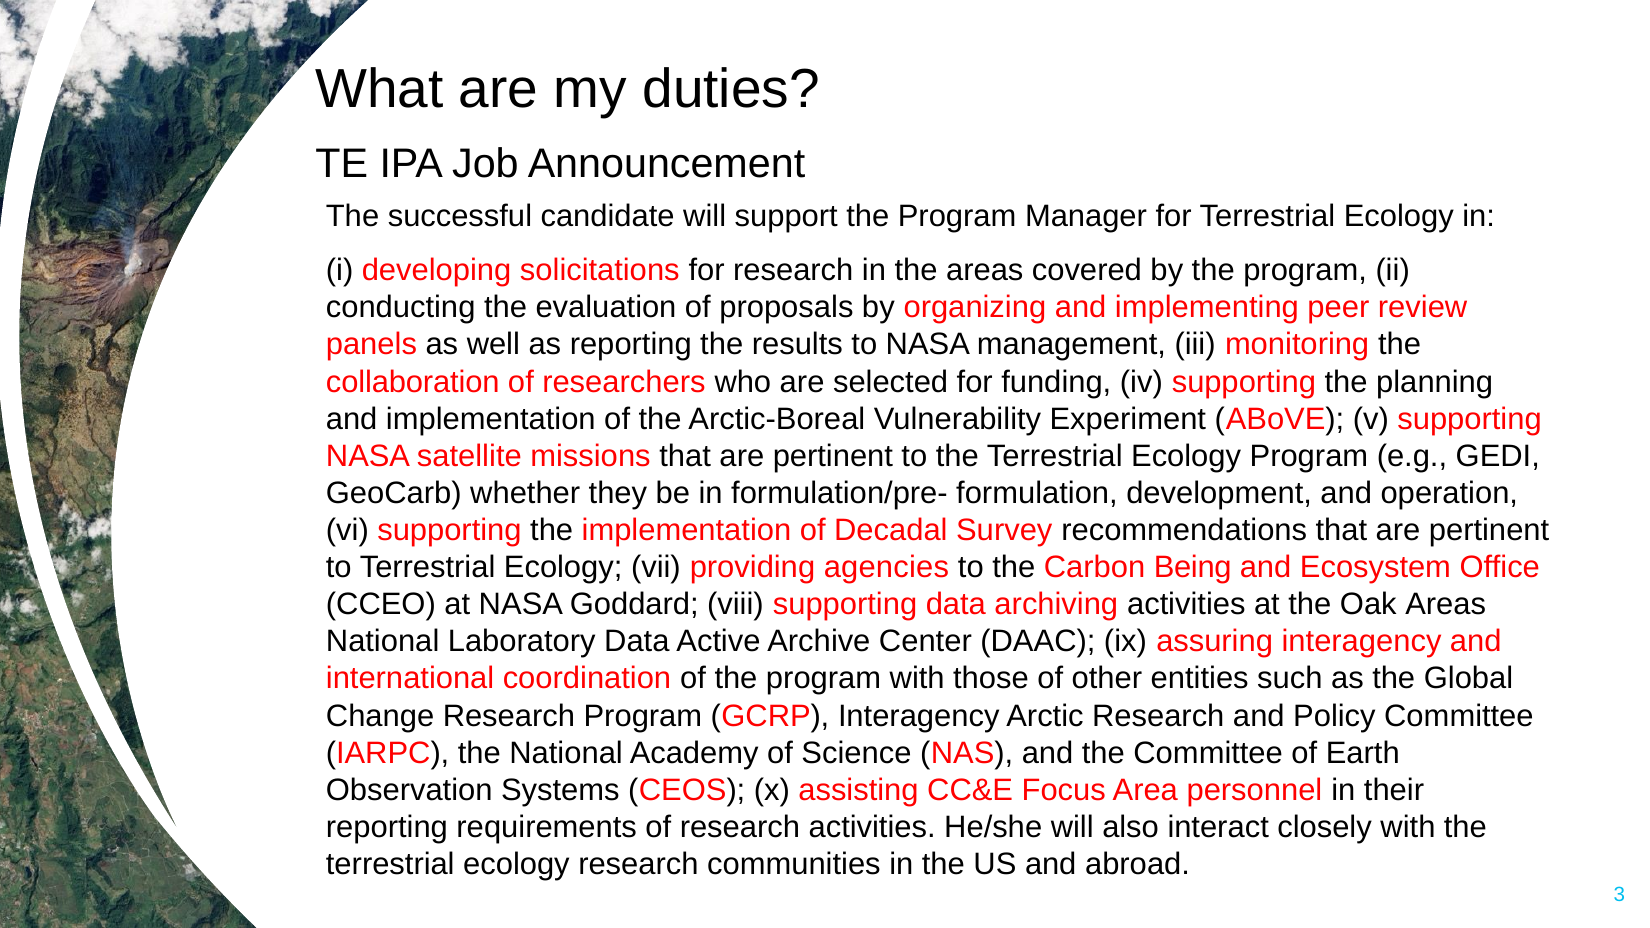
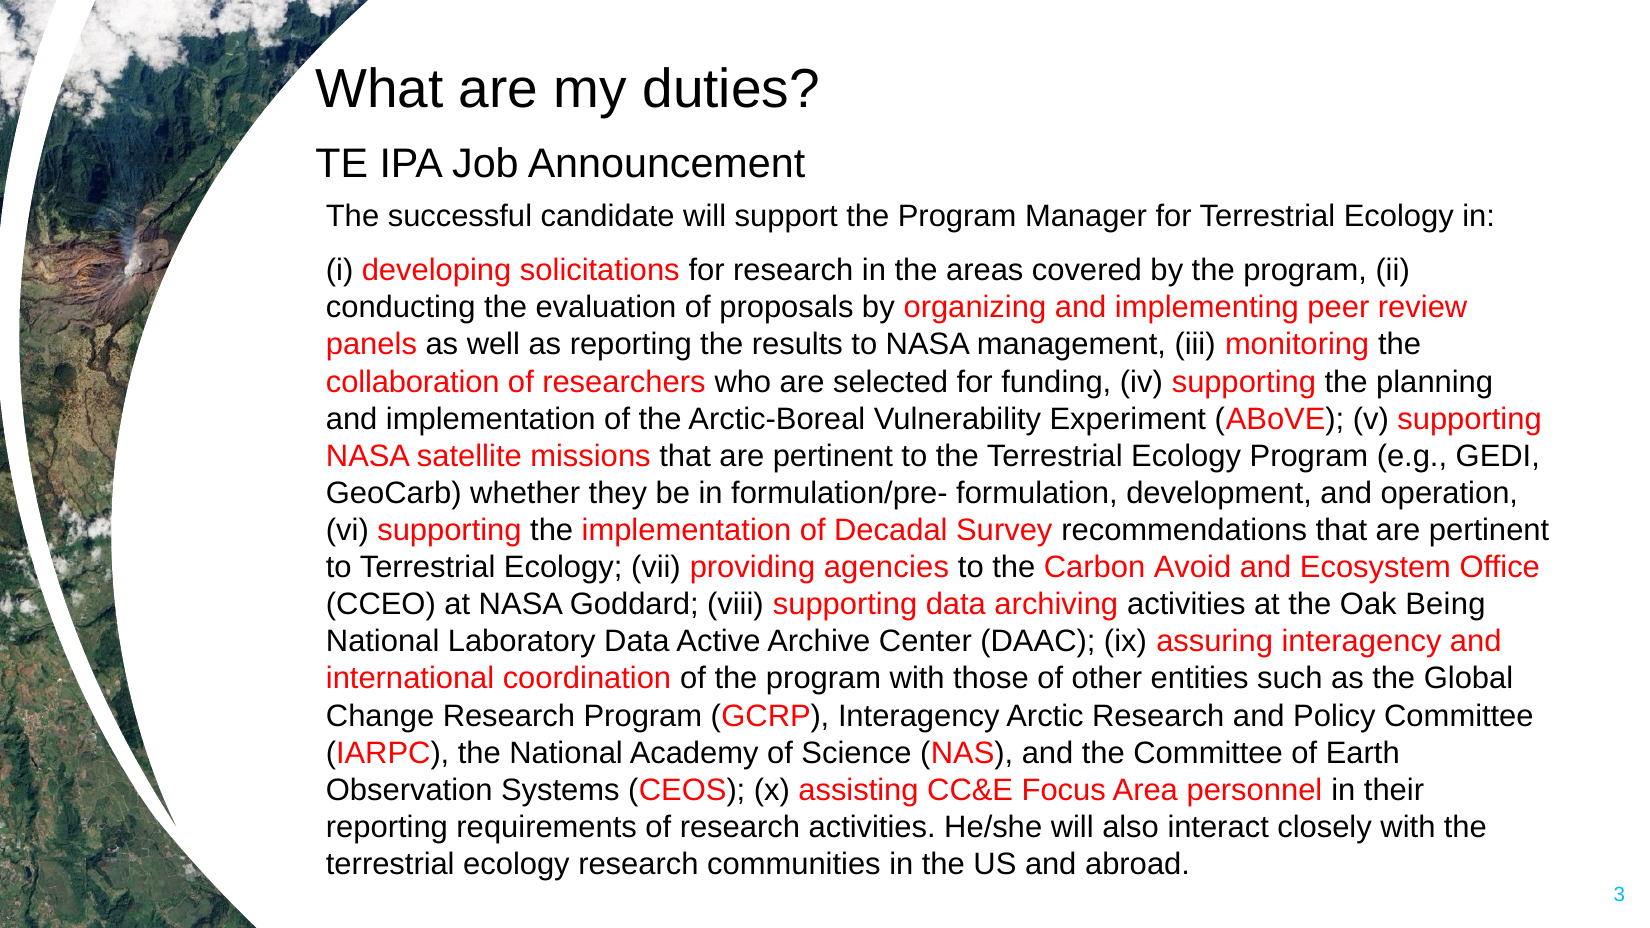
Being: Being -> Avoid (1193, 567)
Oak Areas: Areas -> Being (1445, 605)
